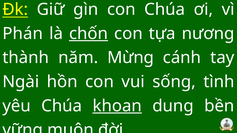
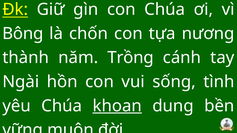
Phán: Phán -> Bông (23, 34)
chốn underline: present -> none (89, 34)
Mừng: Mừng -> Trồng (131, 58)
